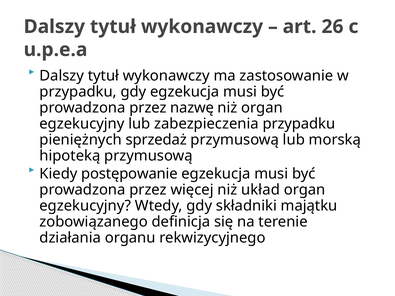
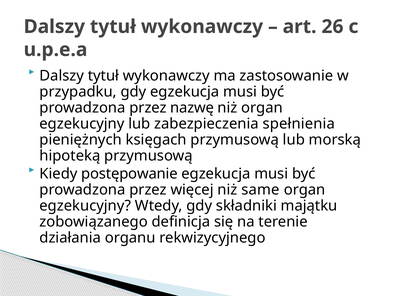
zabezpieczenia przypadku: przypadku -> spełnienia (299, 124)
sprzedaż: sprzedaż -> księgach (156, 140)
układ: układ -> same (261, 190)
